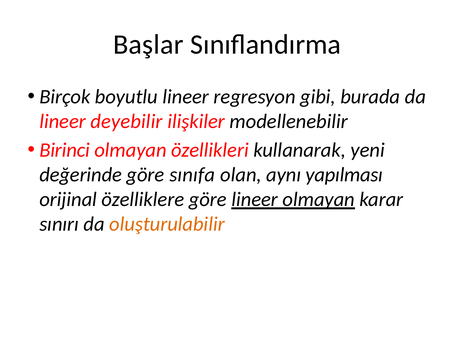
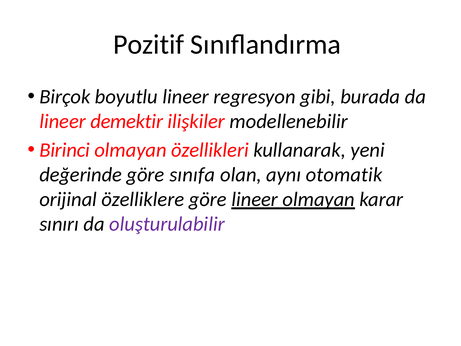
Başlar: Başlar -> Pozitif (149, 45)
deyebilir: deyebilir -> demektir (127, 121)
yapılması: yapılması -> otomatik (344, 175)
oluşturulabilir colour: orange -> purple (167, 224)
